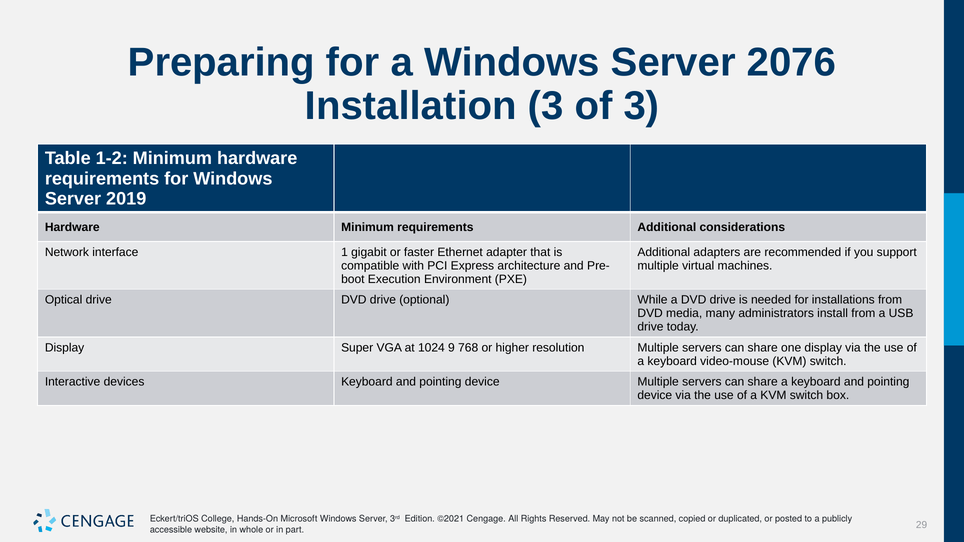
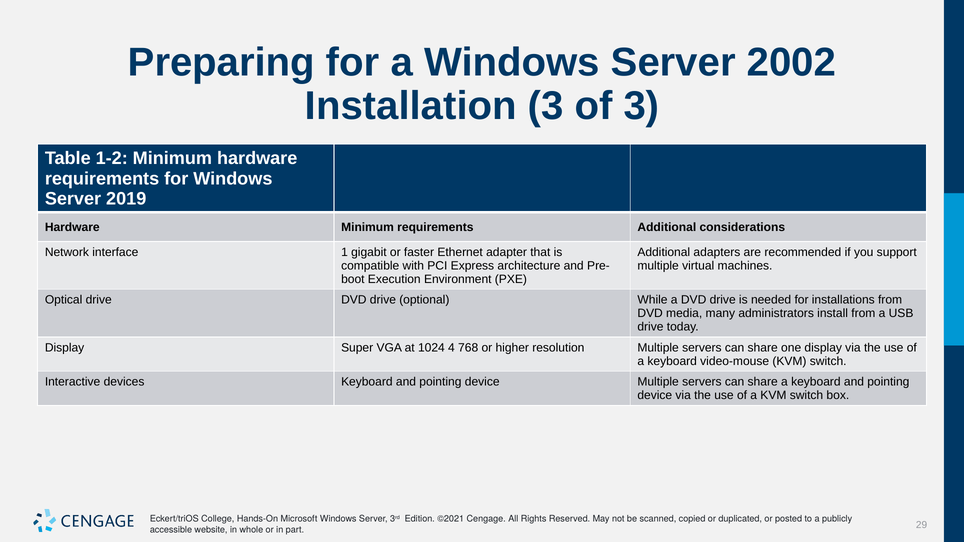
2076: 2076 -> 2002 (791, 62)
9: 9 -> 4 (451, 348)
